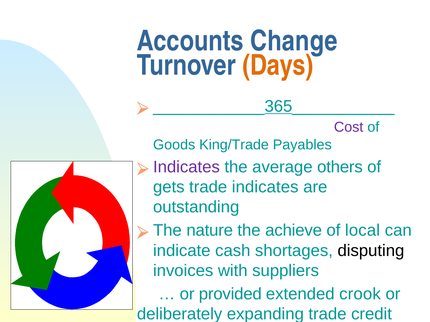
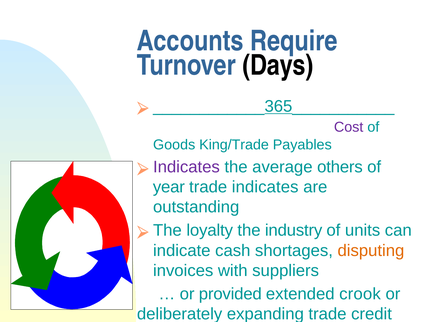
Change: Change -> Require (294, 41)
Days colour: orange -> black (278, 65)
gets: gets -> year (169, 187)
nature: nature -> loyalty (210, 231)
achieve: achieve -> industry (294, 231)
local: local -> units (363, 231)
disputing colour: black -> orange (371, 251)
